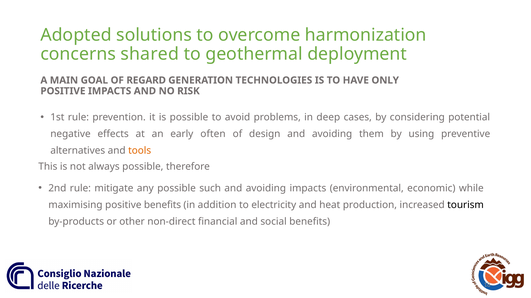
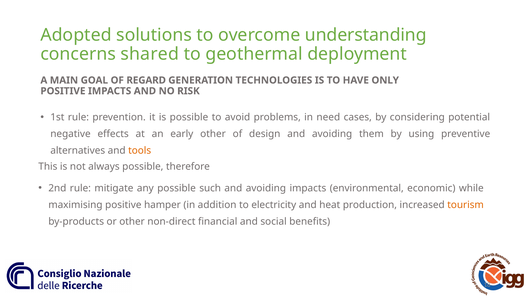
harmonization: harmonization -> understanding (366, 35)
deep: deep -> need (328, 118)
early often: often -> other (213, 134)
positive benefits: benefits -> hamper (162, 205)
tourism colour: black -> orange (466, 205)
